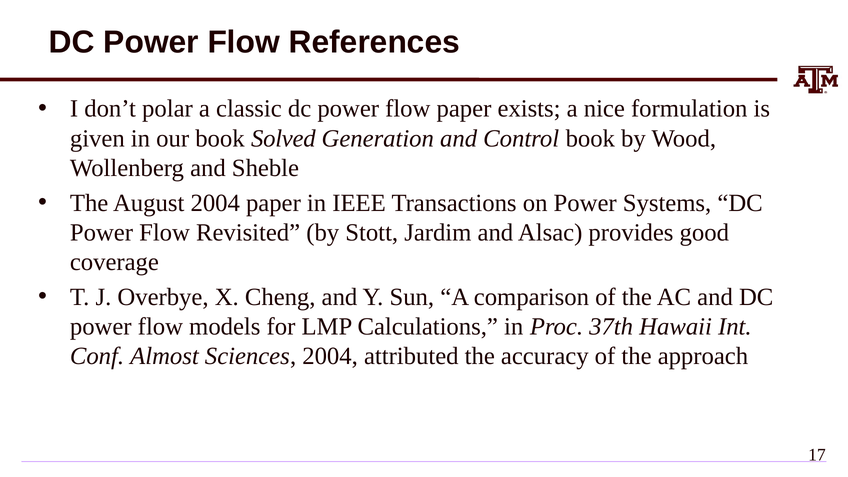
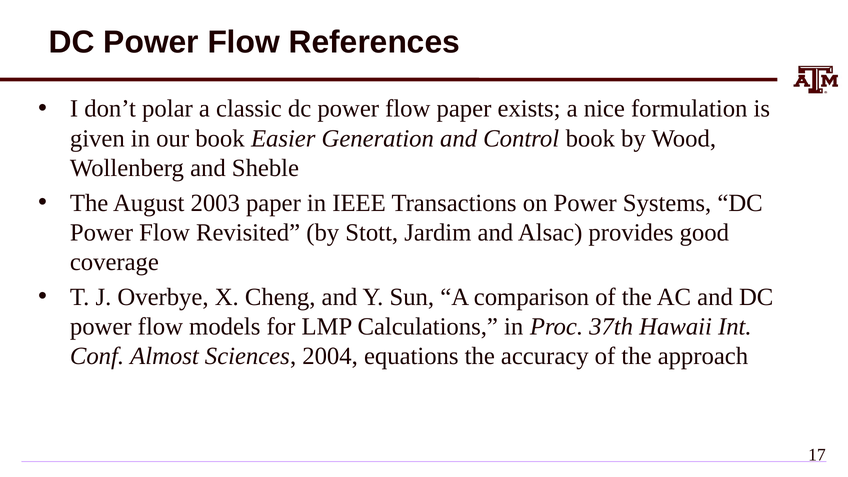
Solved: Solved -> Easier (283, 138)
August 2004: 2004 -> 2003 (215, 203)
attributed: attributed -> equations (411, 356)
